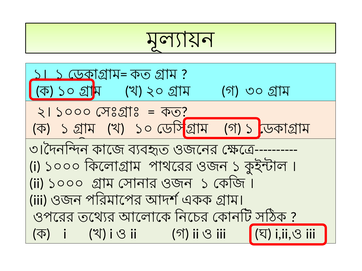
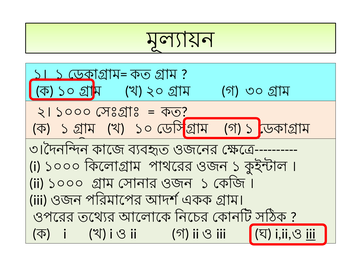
iii underline: none -> present (311, 234)
